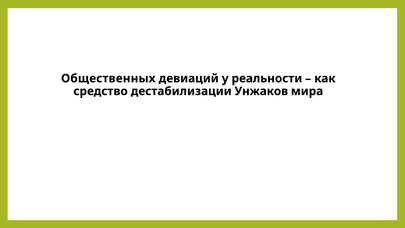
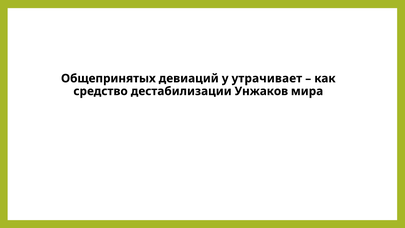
Общественных: Общественных -> Общепринятых (108, 78)
реальности: реальности -> утрачивает (267, 78)
